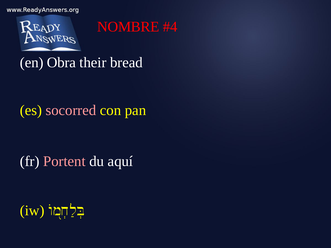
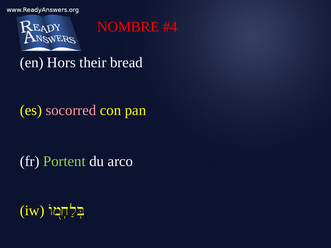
Obra: Obra -> Hors (61, 63)
Portent colour: pink -> light green (64, 161)
aquí: aquí -> arco (120, 161)
